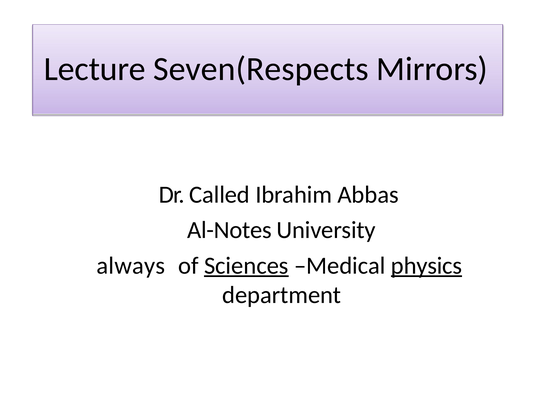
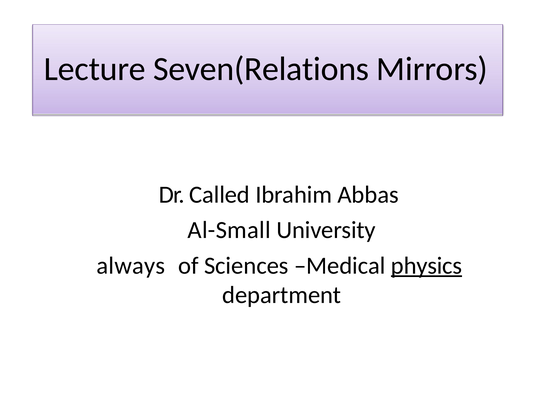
Seven(Respects: Seven(Respects -> Seven(Relations (261, 69)
Al-Notes: Al-Notes -> Al-Small (229, 230)
Sciences underline: present -> none (246, 265)
